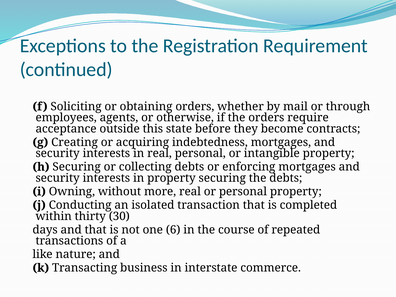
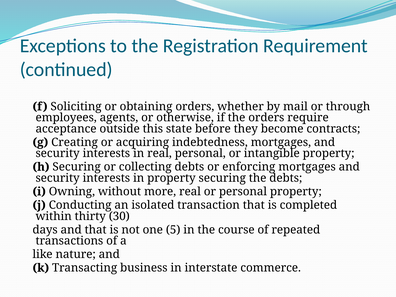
6: 6 -> 5 (173, 230)
